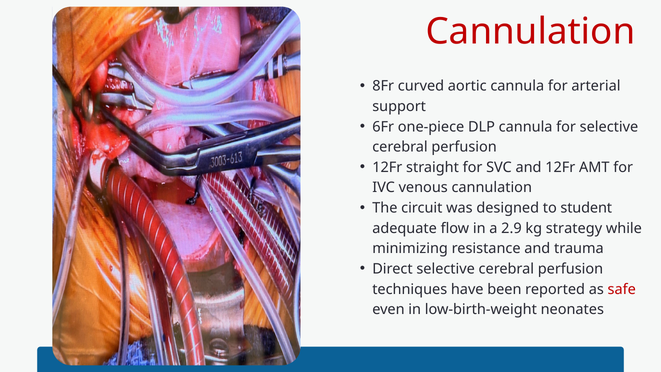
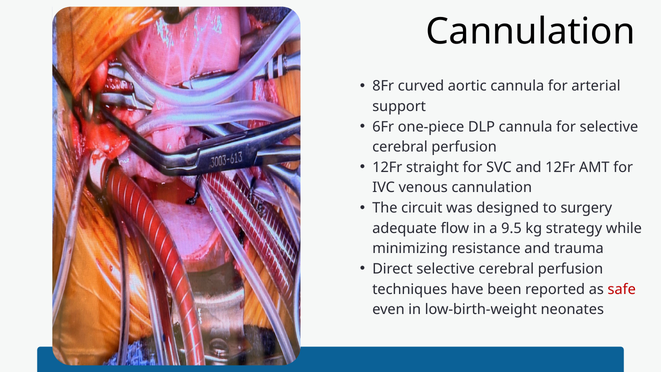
Cannulation colour: red -> black (531, 32)
student: student -> surgery (586, 208)
2.9: 2.9 -> 9.5 (511, 228)
